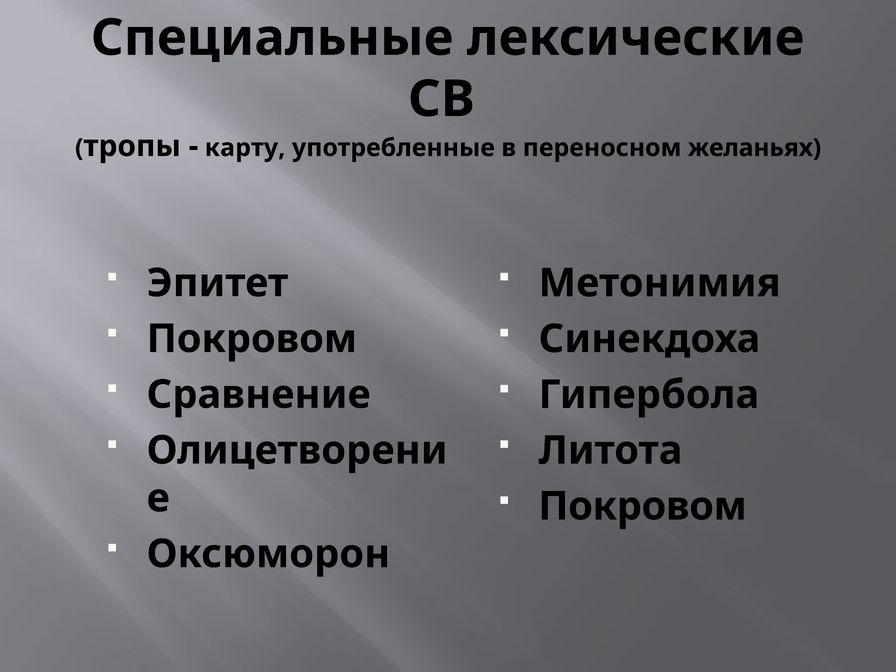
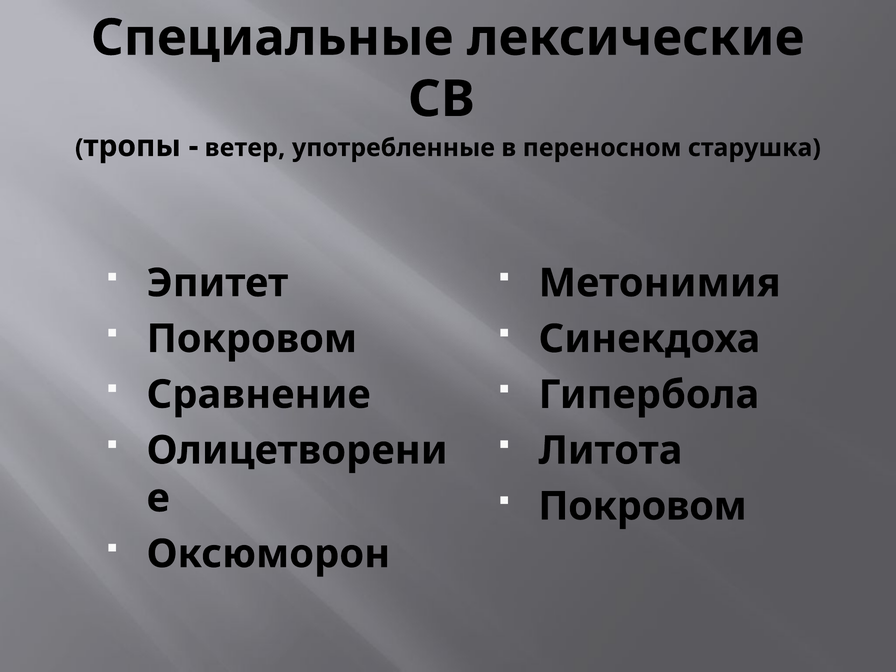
карту: карту -> ветер (245, 148)
желаньях: желаньях -> старушка (754, 148)
